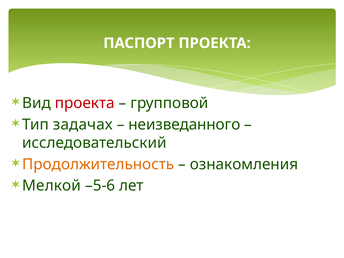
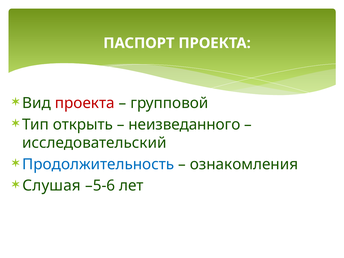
задачах: задачах -> открыть (83, 124)
Продолжительность colour: orange -> blue (98, 164)
Мелкой: Мелкой -> Слушая (52, 186)
